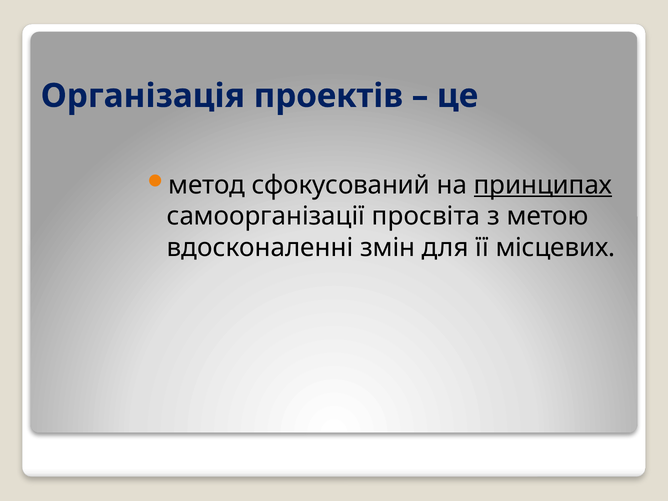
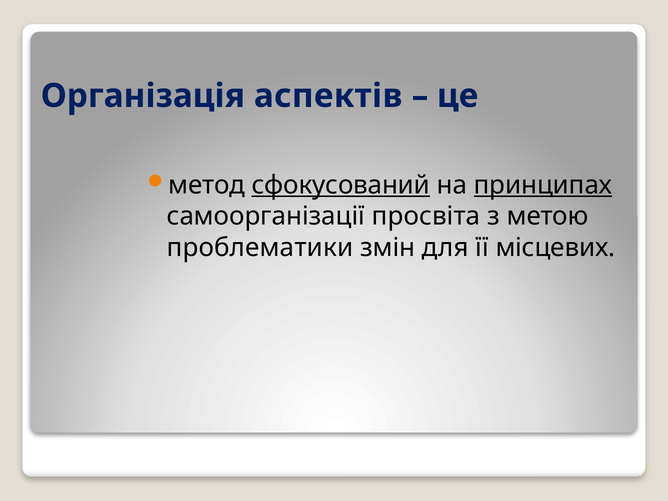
проектів: проектів -> аспектів (328, 96)
сфокусований underline: none -> present (341, 185)
вдосконаленні: вдосконаленні -> проблематики (260, 248)
